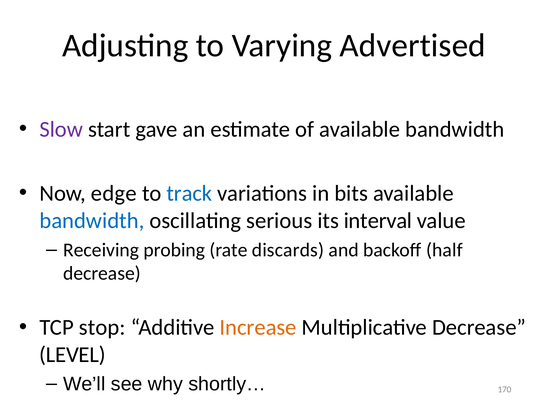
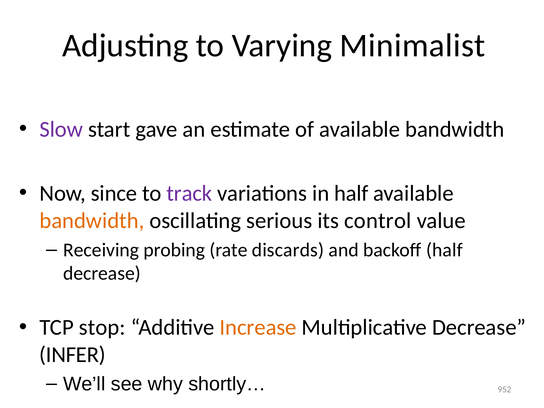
Advertised: Advertised -> Minimalist (413, 45)
edge: edge -> since (114, 193)
track colour: blue -> purple (189, 193)
in bits: bits -> half (351, 193)
bandwidth colour: blue -> orange (92, 221)
interval: interval -> control (378, 221)
LEVEL: LEVEL -> INFER (72, 355)
170: 170 -> 952 (504, 390)
